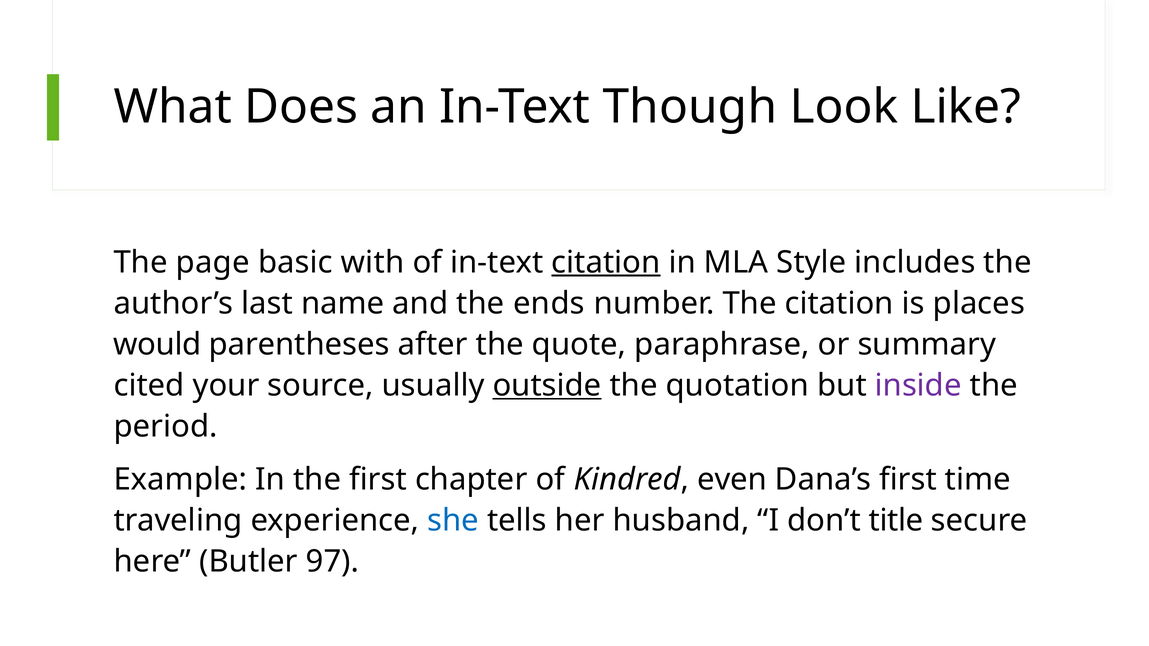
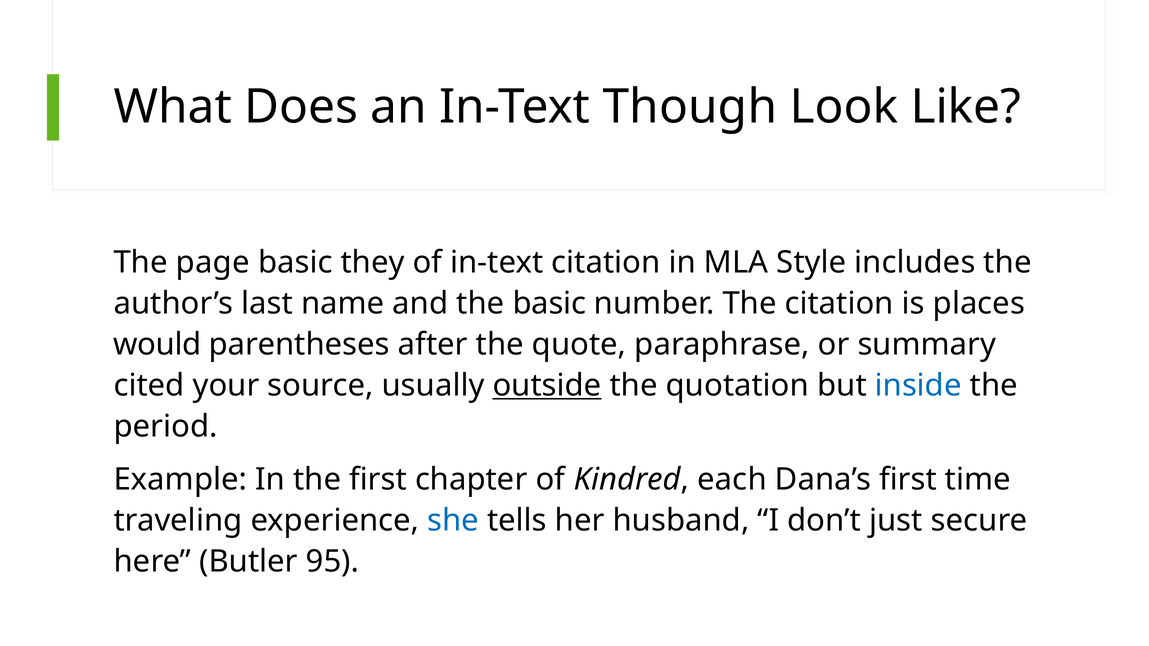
with: with -> they (373, 262)
citation underline: present -> none (606, 262)
the ends: ends -> basic (549, 303)
inside colour: purple -> blue (918, 386)
even: even -> each (732, 480)
title: title -> just (896, 521)
97: 97 -> 95 (333, 562)
